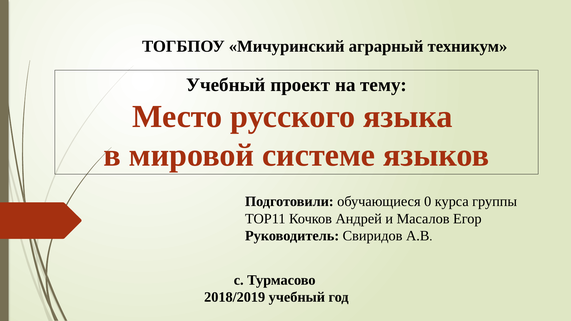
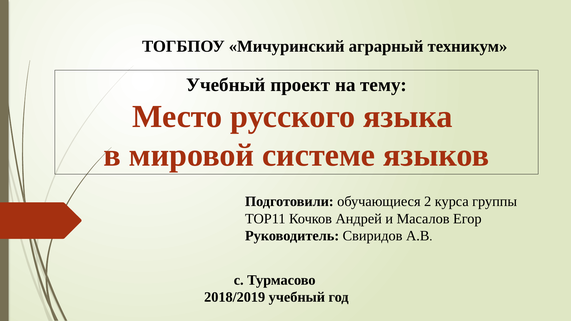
0: 0 -> 2 (428, 202)
